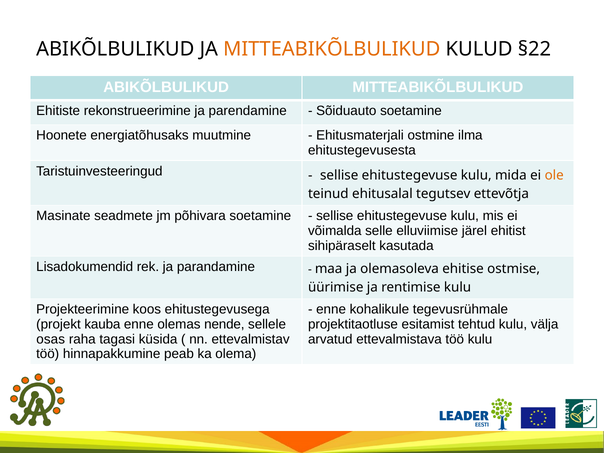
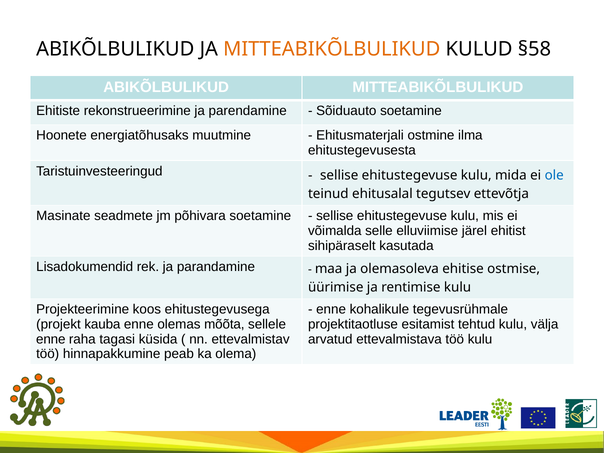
§22: §22 -> §58 (534, 49)
ole colour: orange -> blue (554, 175)
nende: nende -> mõõta (224, 324)
osas: osas -> enne (51, 339)
